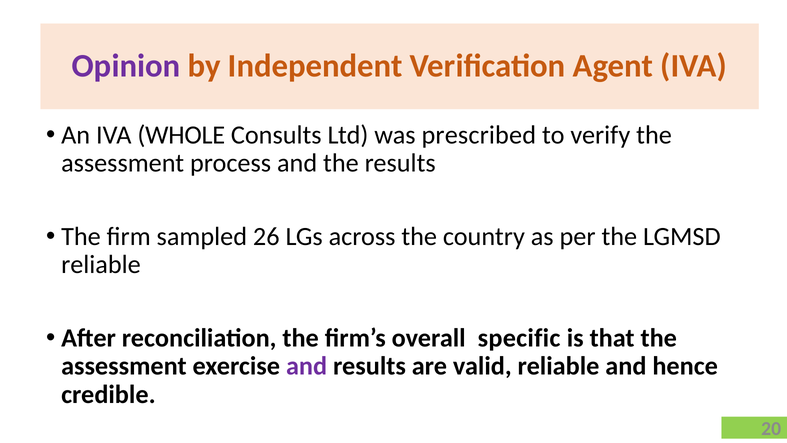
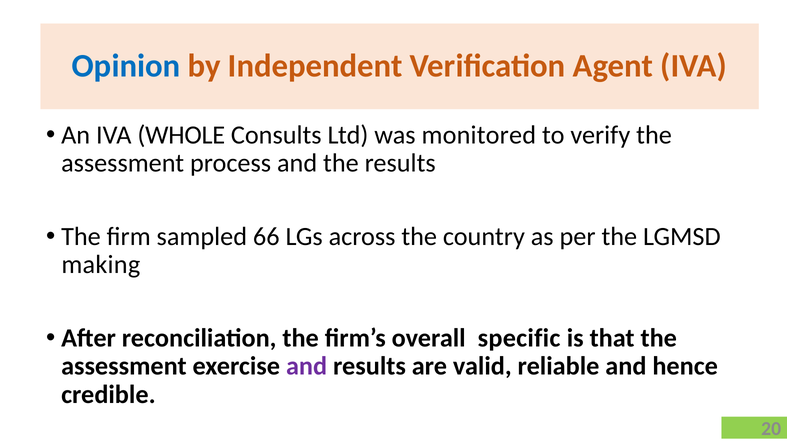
Opinion colour: purple -> blue (126, 66)
prescribed: prescribed -> monitored (479, 135)
26: 26 -> 66 (266, 236)
reliable: reliable -> making (101, 265)
